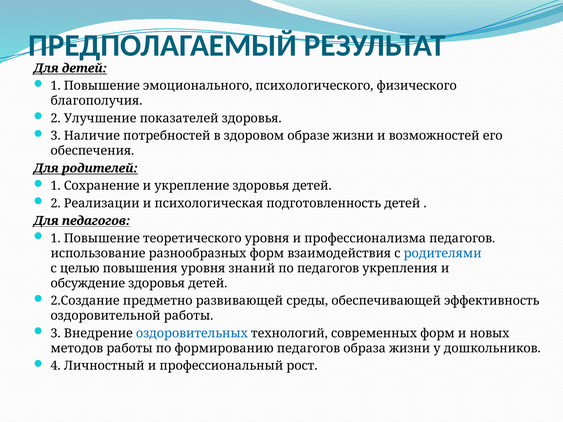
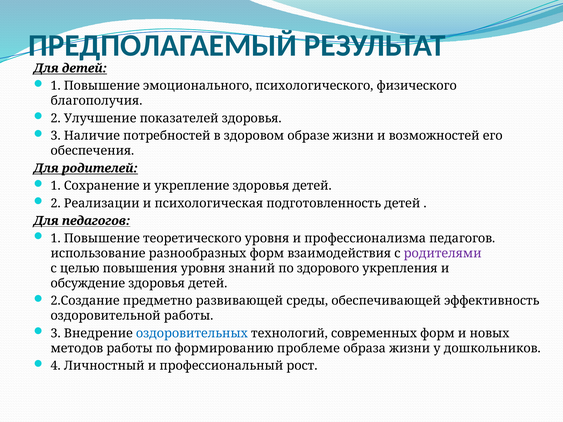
родителями colour: blue -> purple (443, 253)
по педагогов: педагогов -> здорового (328, 268)
формированию педагогов: педагогов -> проблеме (308, 348)
